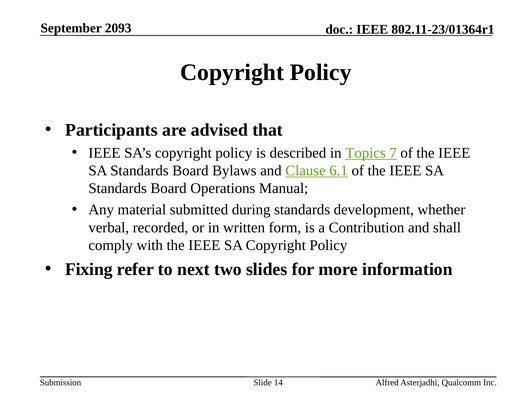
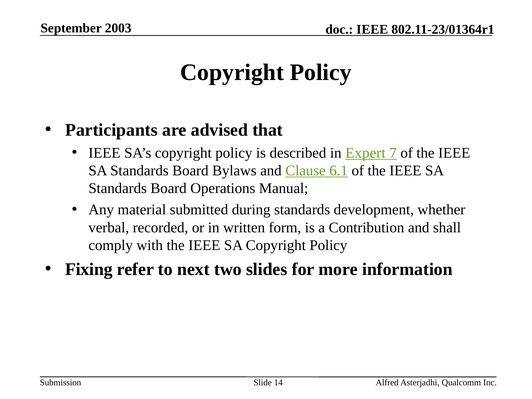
2093: 2093 -> 2003 (118, 28)
Topics: Topics -> Expert (365, 153)
